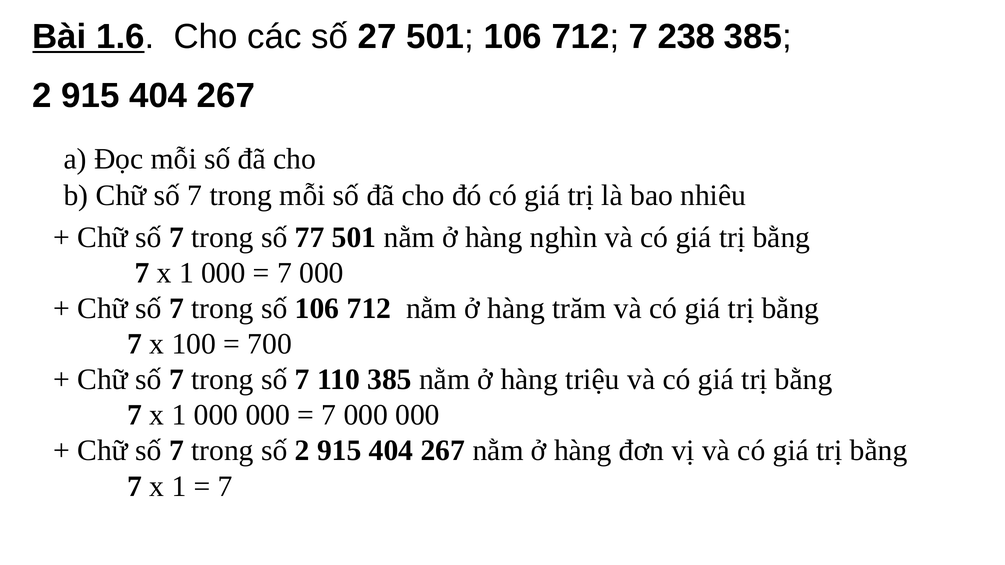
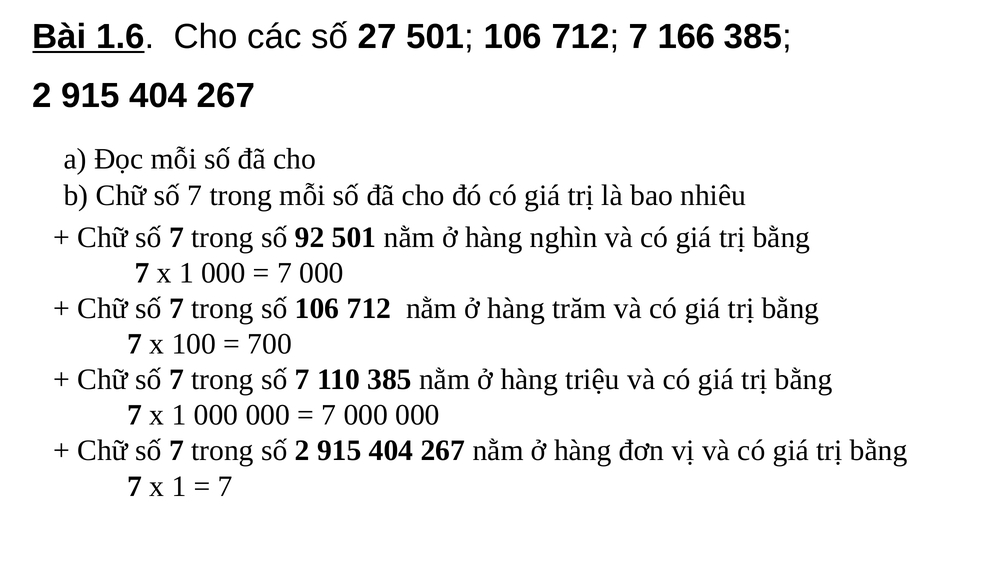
238: 238 -> 166 (686, 37)
77: 77 -> 92 (310, 237)
